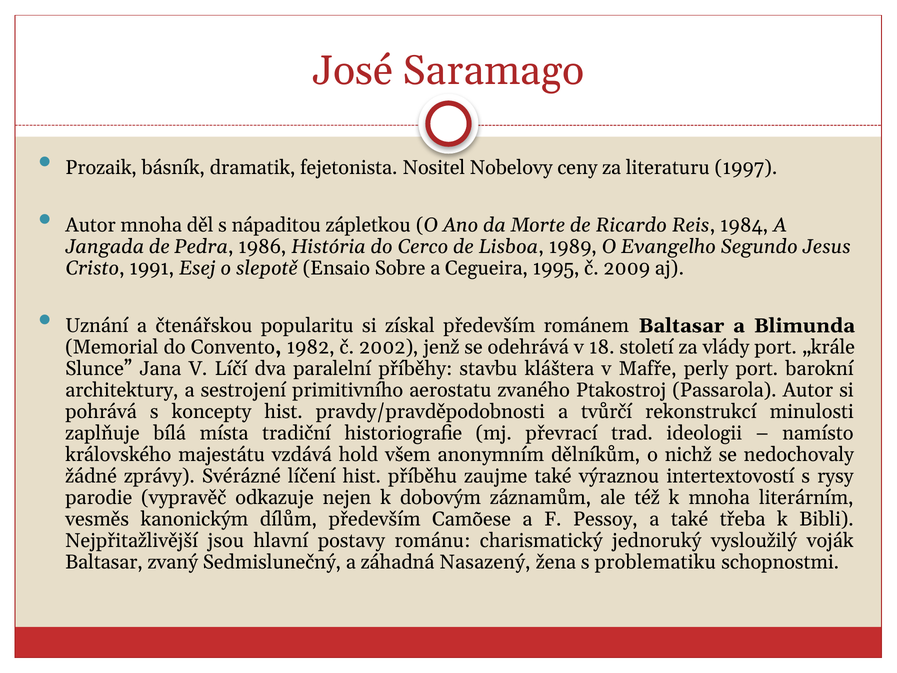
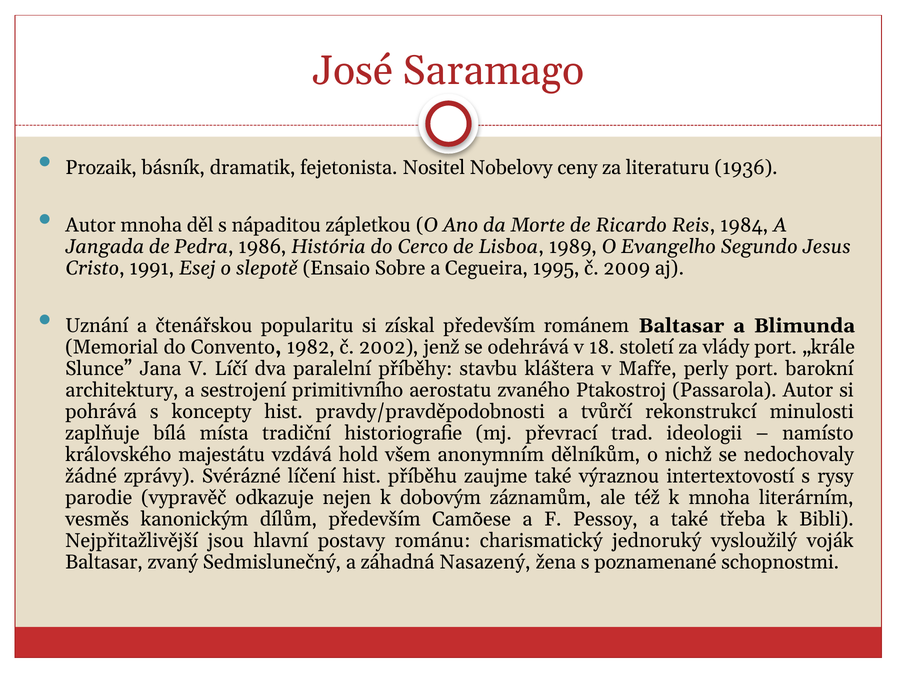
1997: 1997 -> 1936 (746, 168)
problematiku: problematiku -> poznamenané (655, 562)
